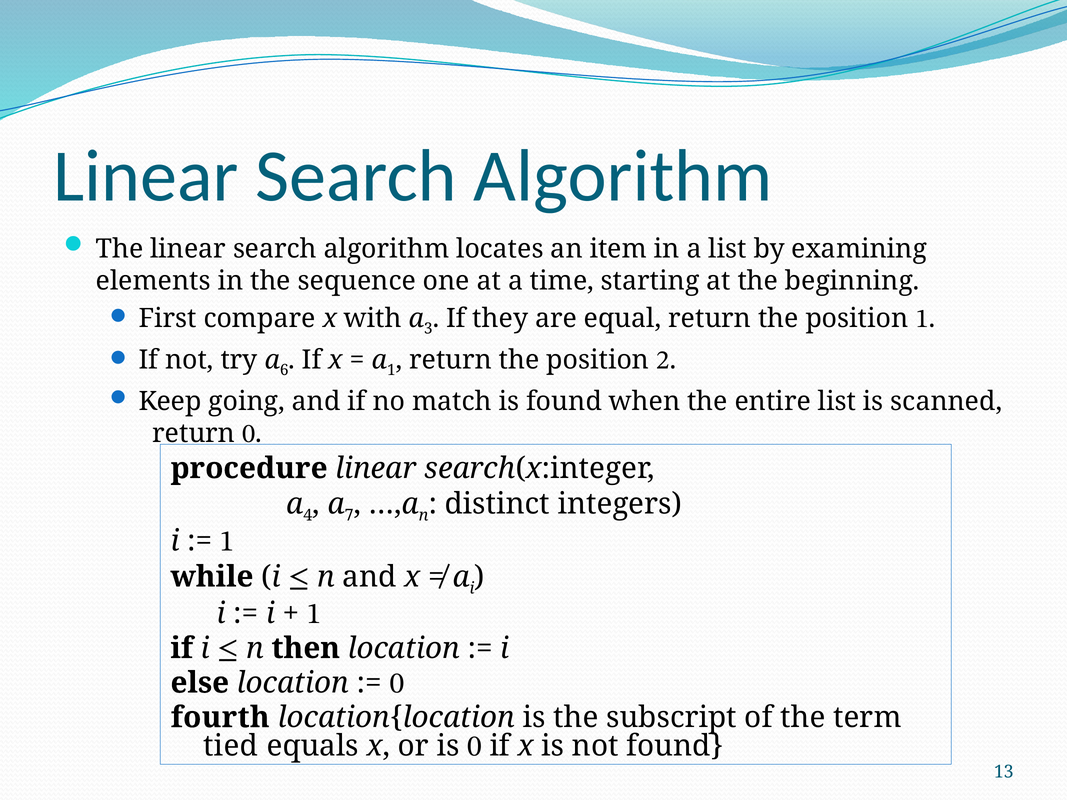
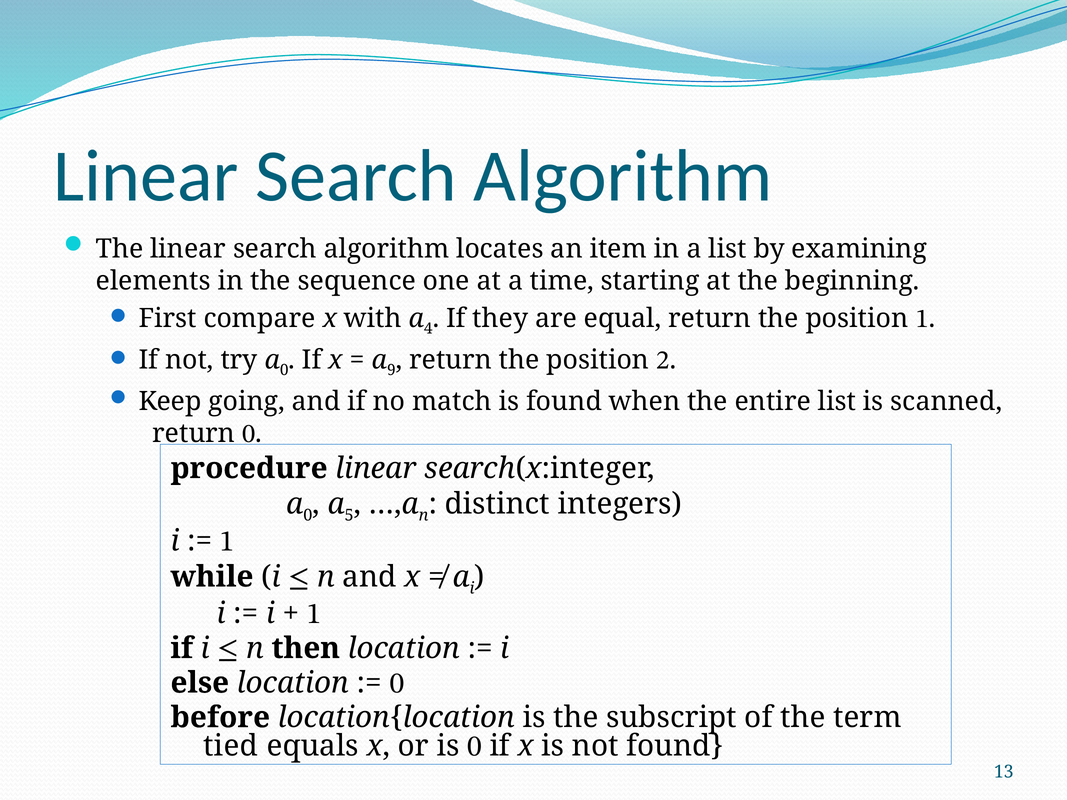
3: 3 -> 4 (428, 329)
try a 6: 6 -> 0 (284, 370)
a 1: 1 -> 9 (391, 370)
4: 4 -> 0 (308, 516)
7: 7 -> 5 (349, 516)
fourth: fourth -> before (220, 718)
